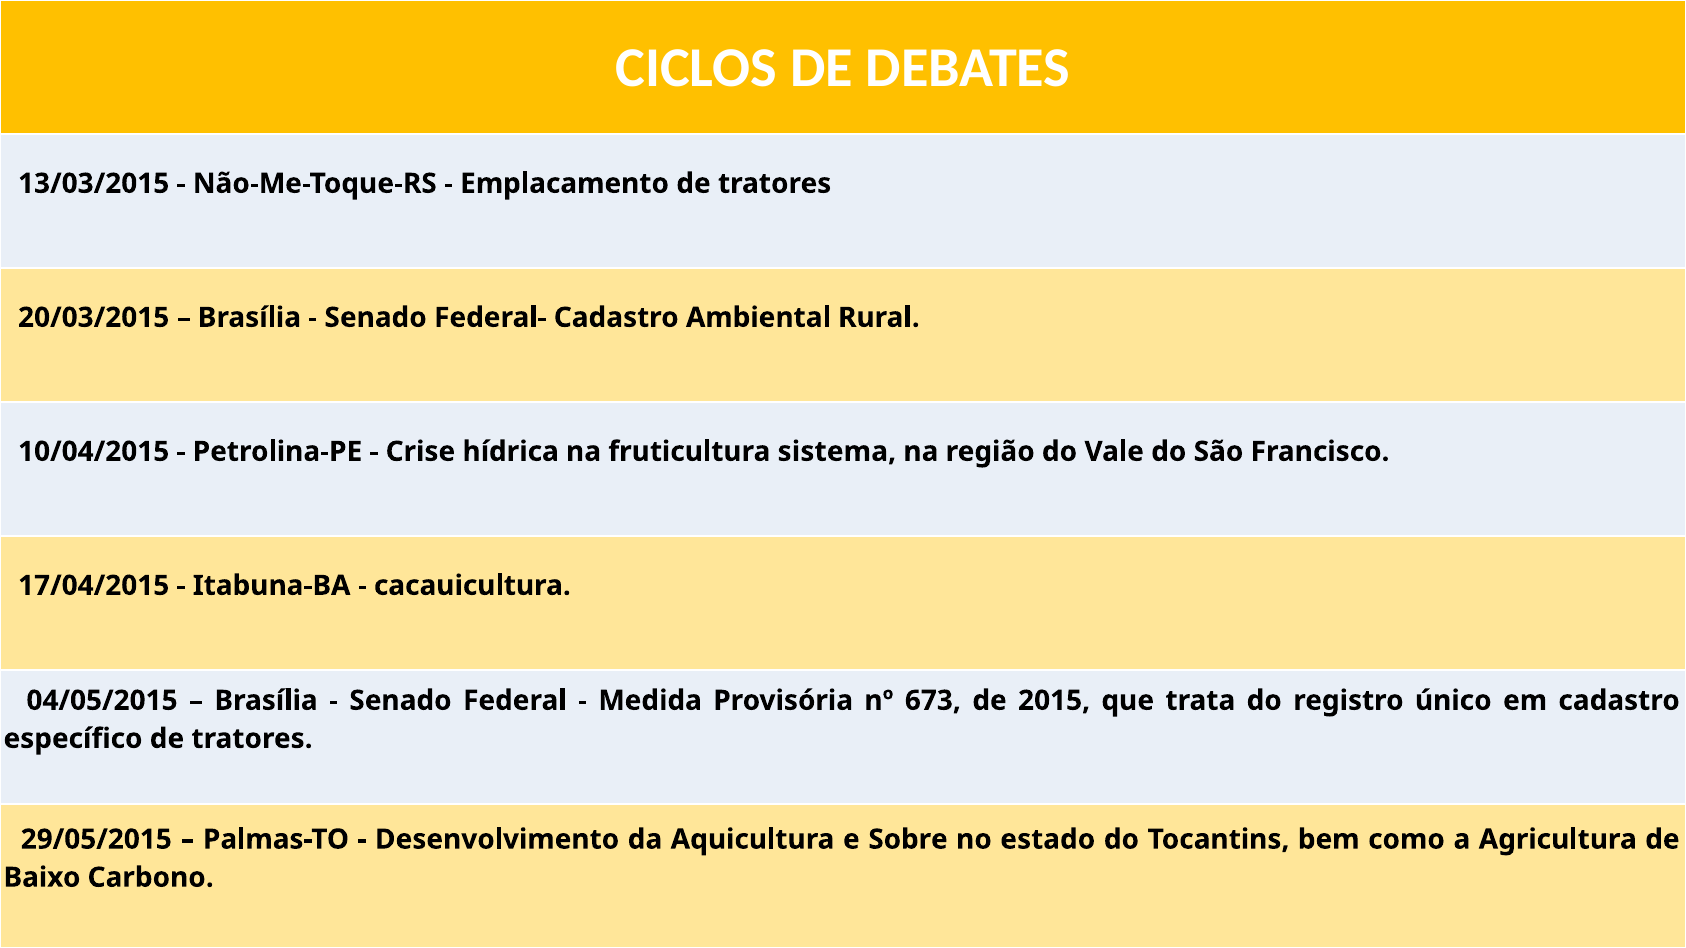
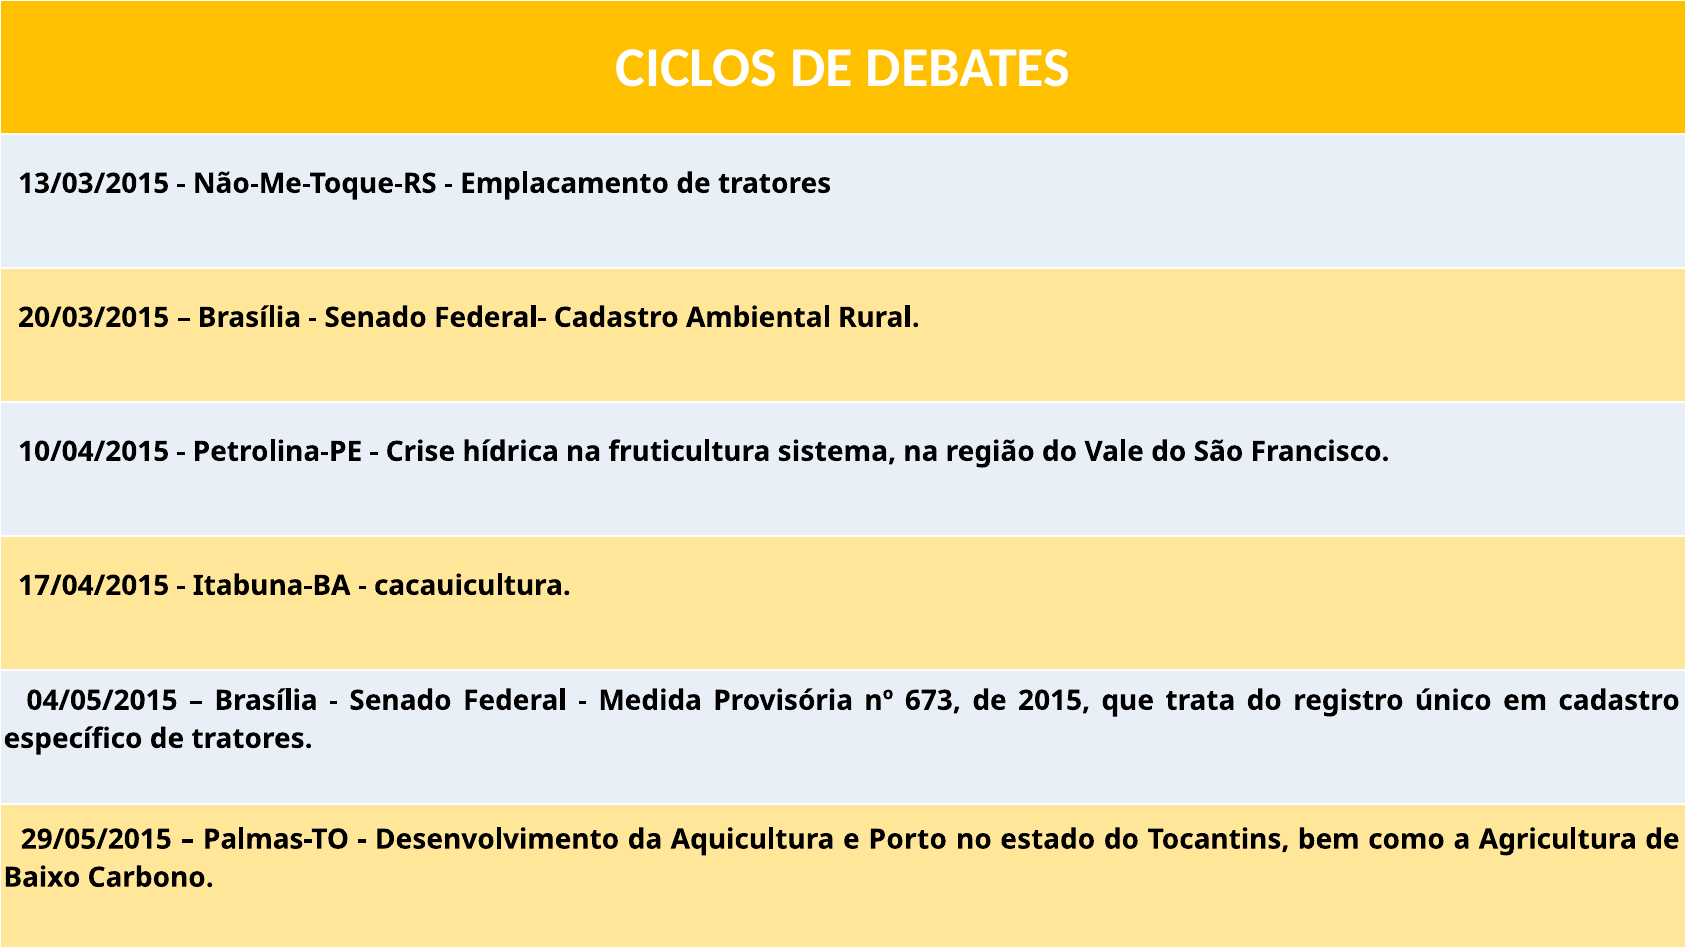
Sobre: Sobre -> Porto (908, 840)
